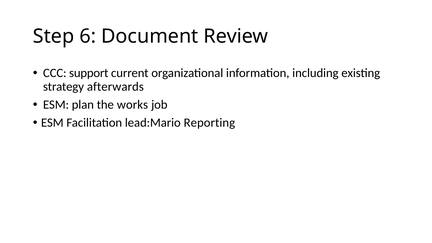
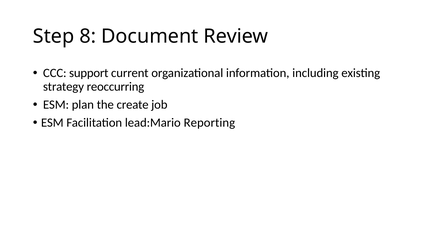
6: 6 -> 8 (88, 36)
afterwards: afterwards -> reoccurring (115, 87)
works: works -> create (133, 105)
